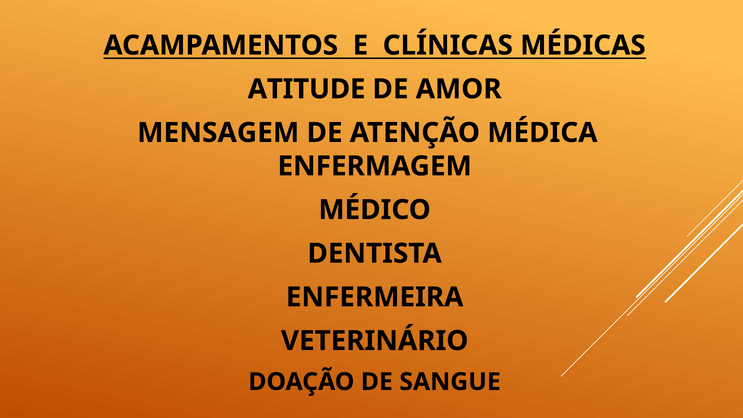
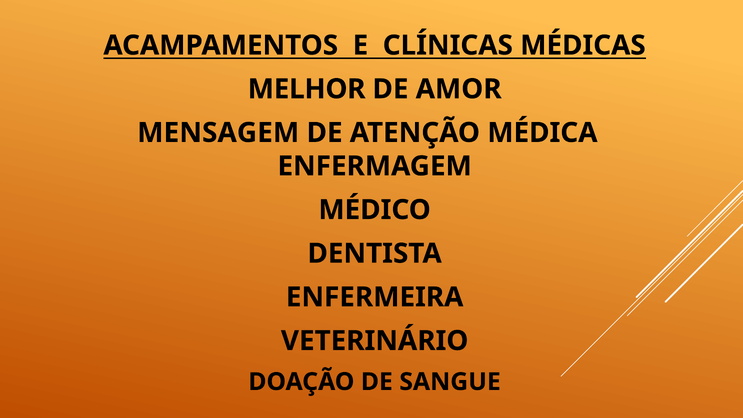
ATITUDE: ATITUDE -> MELHOR (307, 89)
